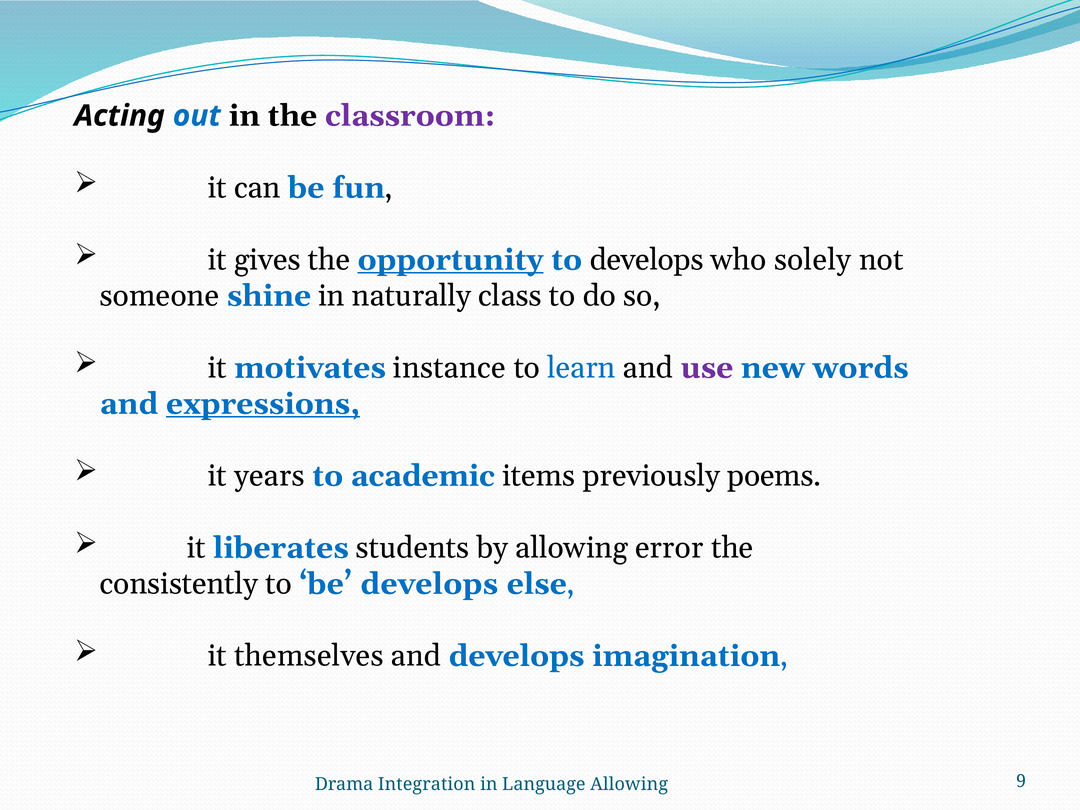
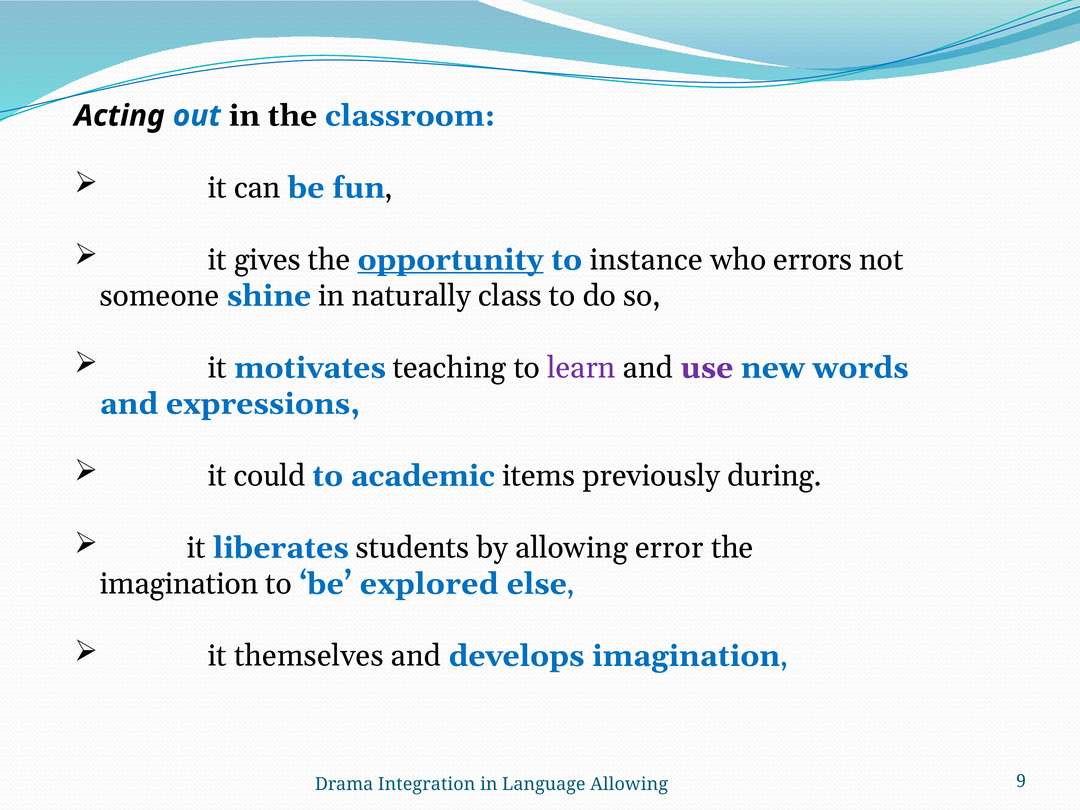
classroom colour: purple -> blue (410, 116)
to develops: develops -> instance (646, 260)
solely: solely -> errors (813, 260)
instance: instance -> teaching (449, 368)
learn colour: blue -> purple (581, 368)
expressions underline: present -> none (263, 404)
years: years -> could (270, 476)
poems: poems -> during (774, 476)
consistently: consistently -> imagination (179, 584)
be develops: develops -> explored (429, 584)
